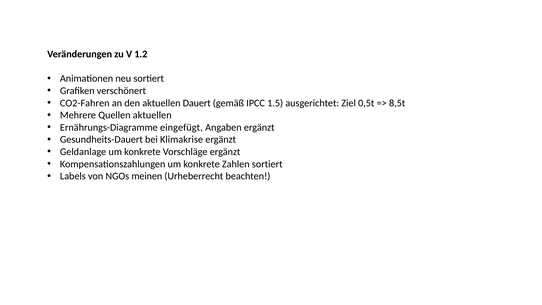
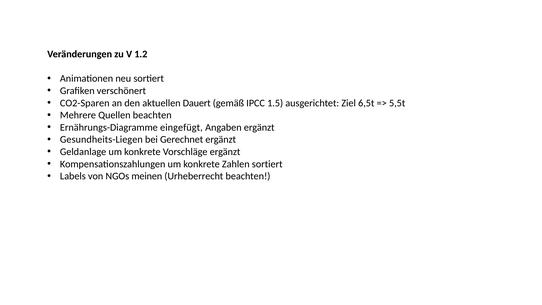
CO2-Fahren: CO2-Fahren -> CO2-Sparen (85, 103)
0,5t: 0,5t -> 6,5t (366, 103)
8,5t: 8,5t -> 5,5t (397, 103)
Quellen aktuellen: aktuellen -> beachten (152, 115)
Gesundheits-Dauert: Gesundheits-Dauert -> Gesundheits-Liegen (101, 140)
Klimakrise: Klimakrise -> Gerechnet (182, 140)
